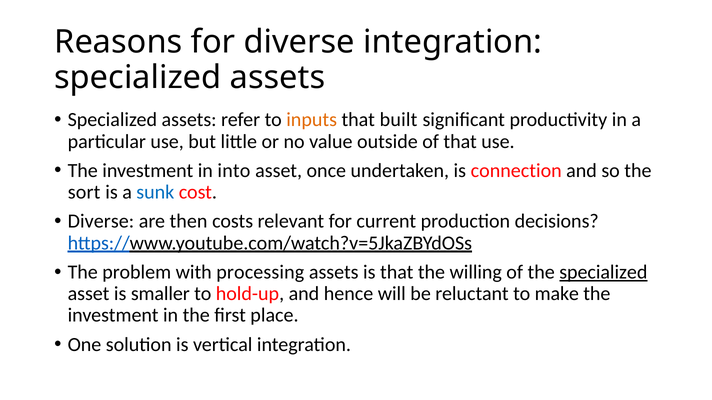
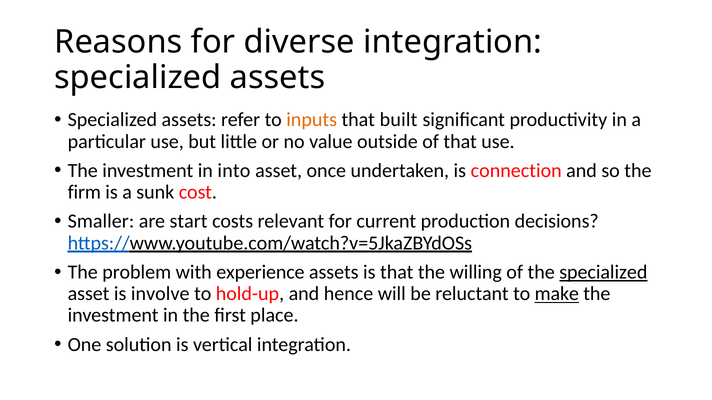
sort: sort -> firm (84, 192)
sunk colour: blue -> black (155, 192)
Diverse: Diverse -> Smaller (101, 221)
then: then -> start (189, 221)
processing: processing -> experience (260, 272)
smaller: smaller -> involve (160, 294)
make underline: none -> present (557, 294)
